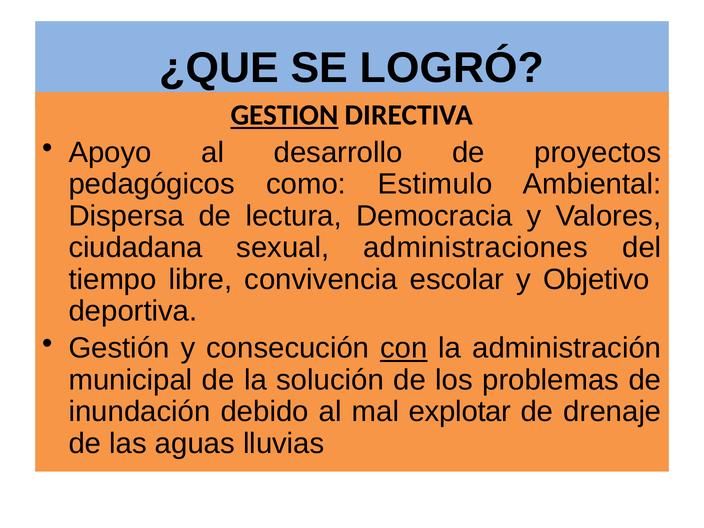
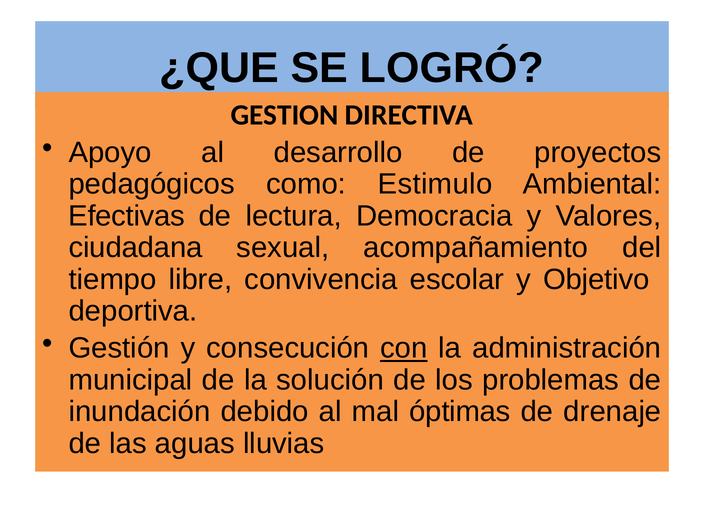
GESTION underline: present -> none (285, 115)
Dispersa: Dispersa -> Efectivas (127, 216)
administraciones: administraciones -> acompañamiento (476, 248)
explotar: explotar -> óptimas (460, 412)
